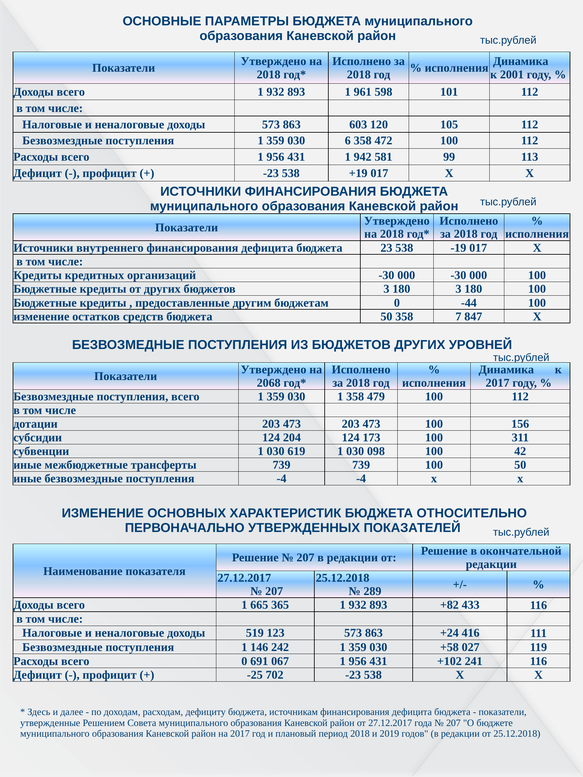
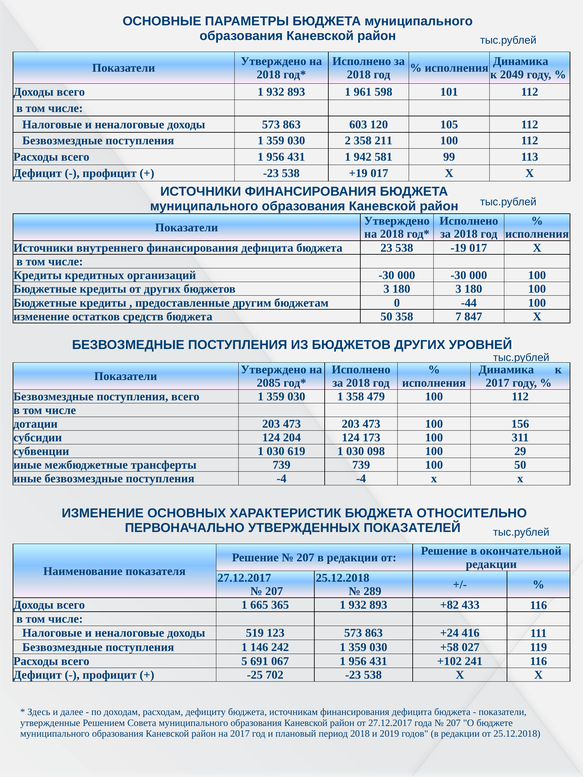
2001: 2001 -> 2049 (512, 75)
6: 6 -> 2 (348, 141)
472: 472 -> 211 (384, 141)
2068: 2068 -> 2085 (269, 383)
42: 42 -> 29 (520, 452)
всего 0: 0 -> 5 (244, 661)
